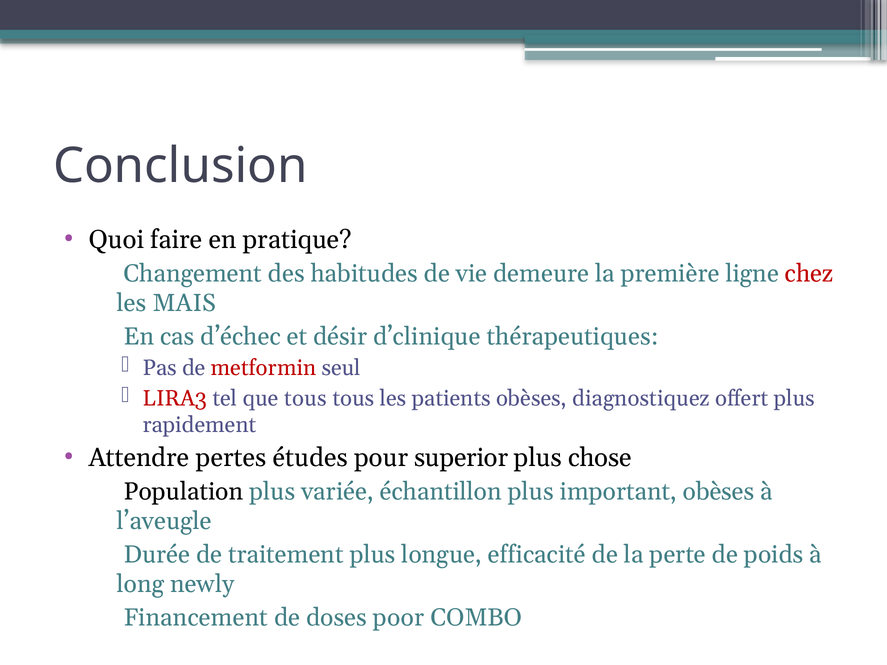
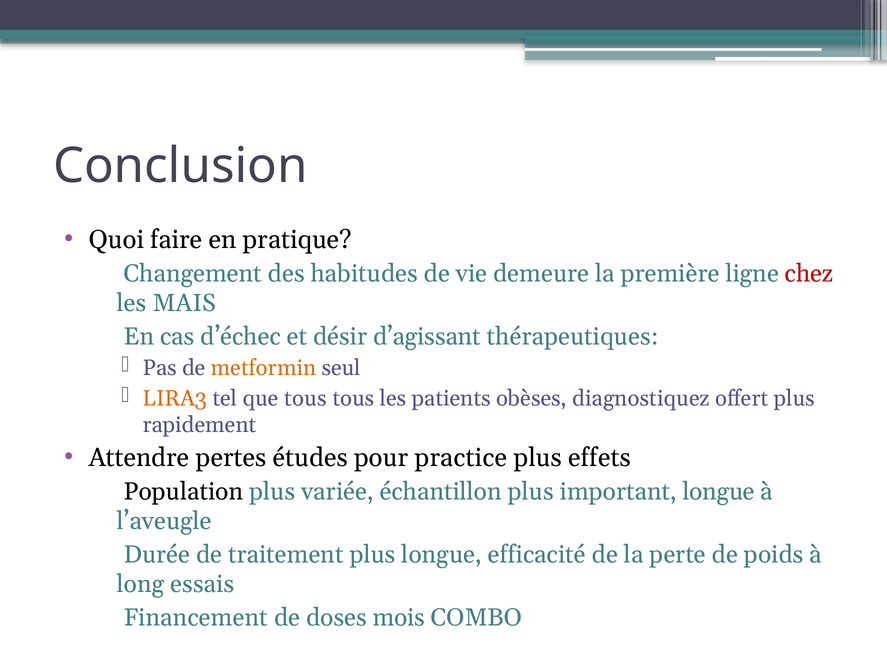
d’clinique: d’clinique -> d’agissant (427, 337)
metformin colour: red -> orange (264, 368)
LIRA3 colour: red -> orange (175, 399)
superior: superior -> practice (461, 458)
chose: chose -> effets (600, 458)
important obèses: obèses -> longue (719, 492)
newly: newly -> essais (202, 584)
poor: poor -> mois (399, 618)
